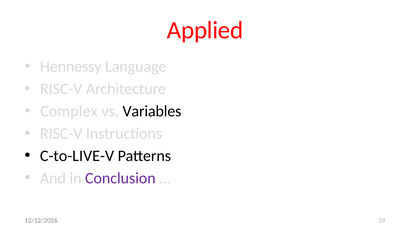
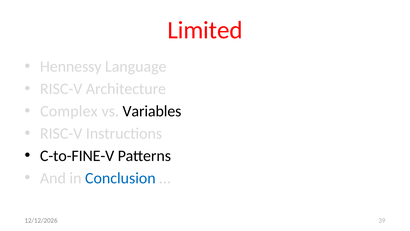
Applied: Applied -> Limited (205, 30)
C-to-LIVE-V: C-to-LIVE-V -> C-to-FINE-V (77, 156)
Conclusion colour: purple -> blue (120, 178)
